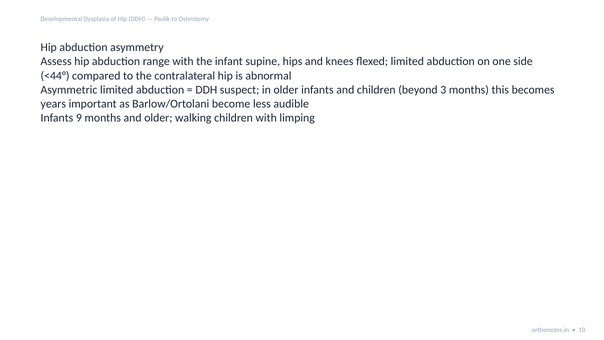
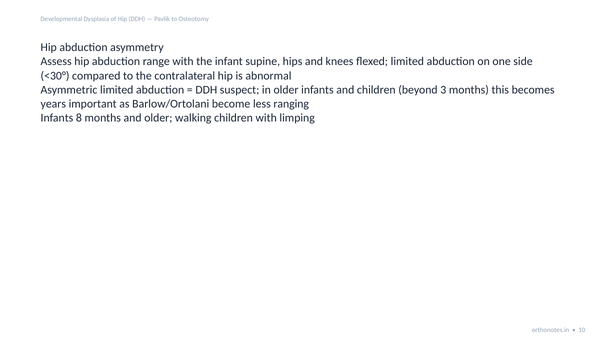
<44°: <44° -> <30° (55, 76)
audible: audible -> ranging (291, 104)
9: 9 -> 8 (79, 118)
